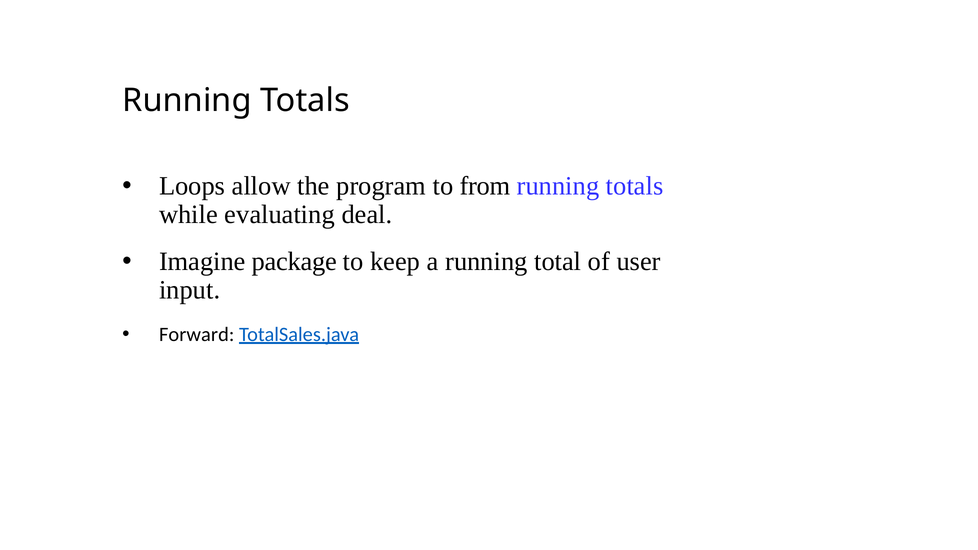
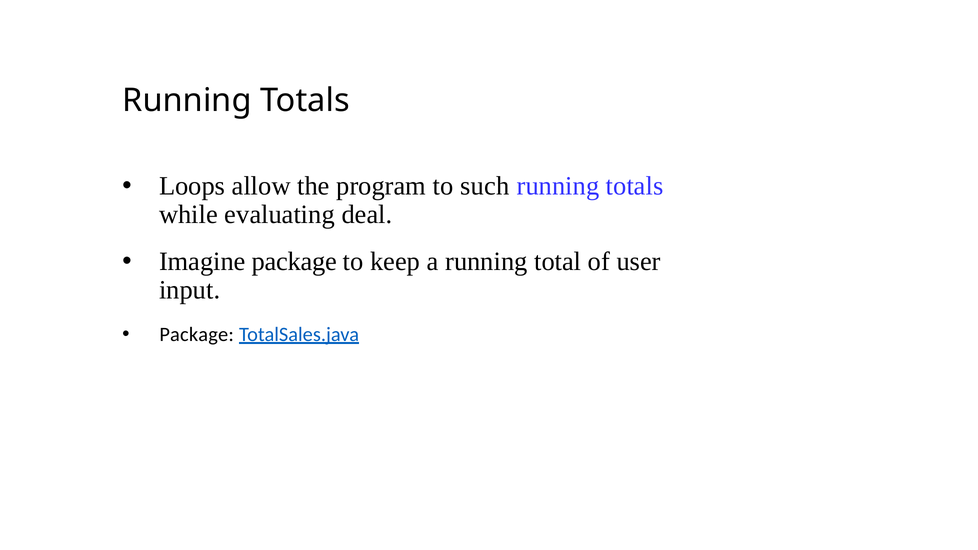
from: from -> such (485, 186)
Forward: Forward -> Package (197, 334)
